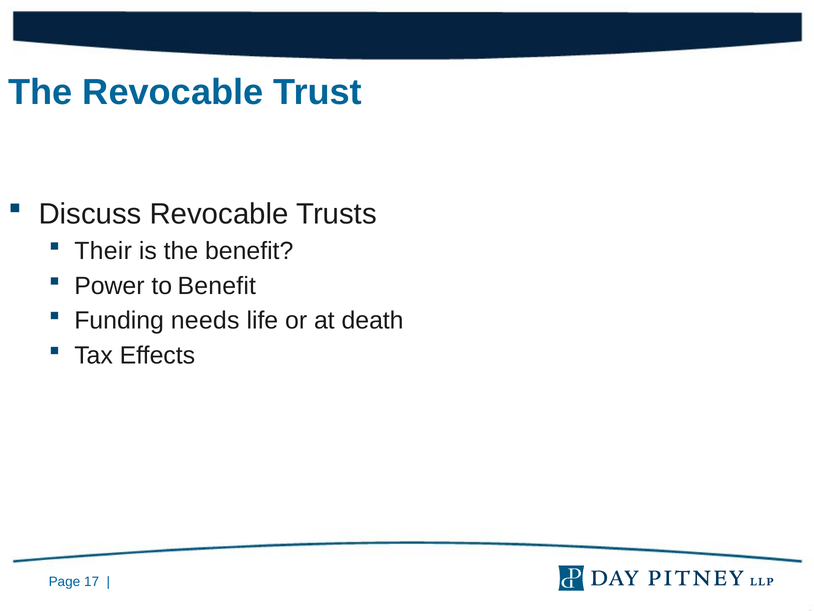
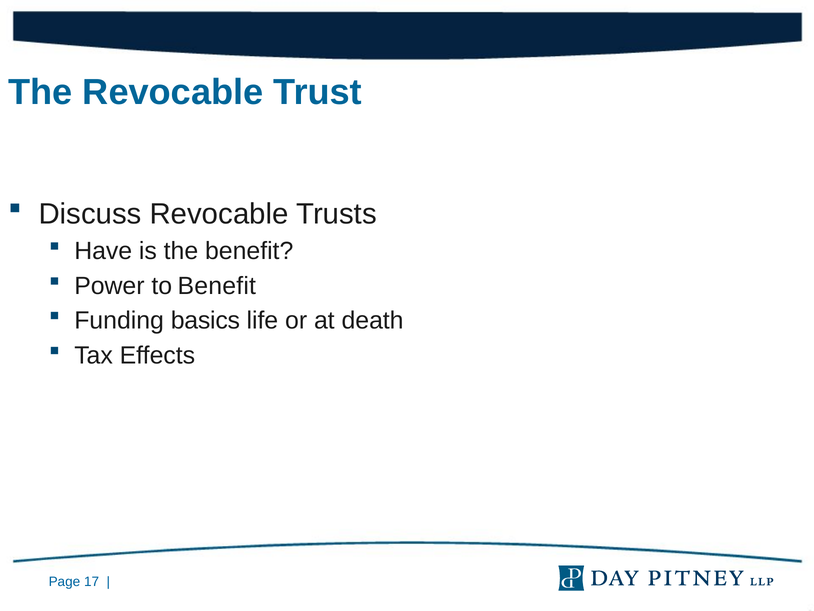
Their: Their -> Have (103, 251)
needs: needs -> basics (205, 321)
